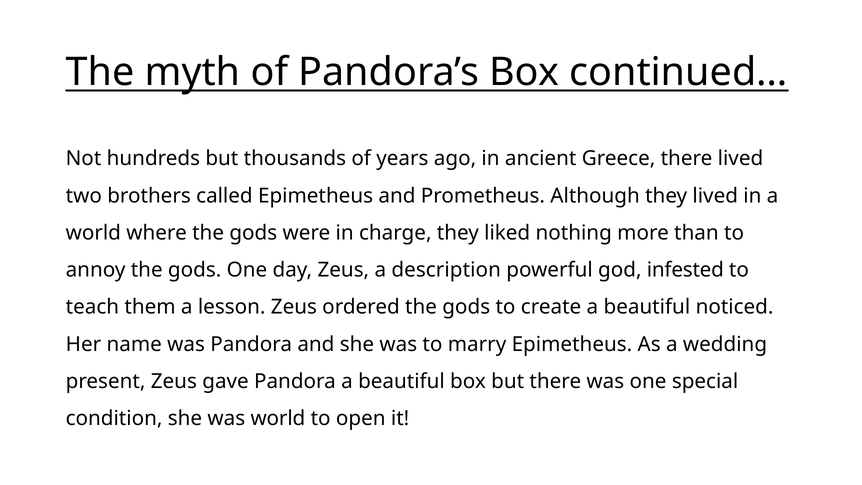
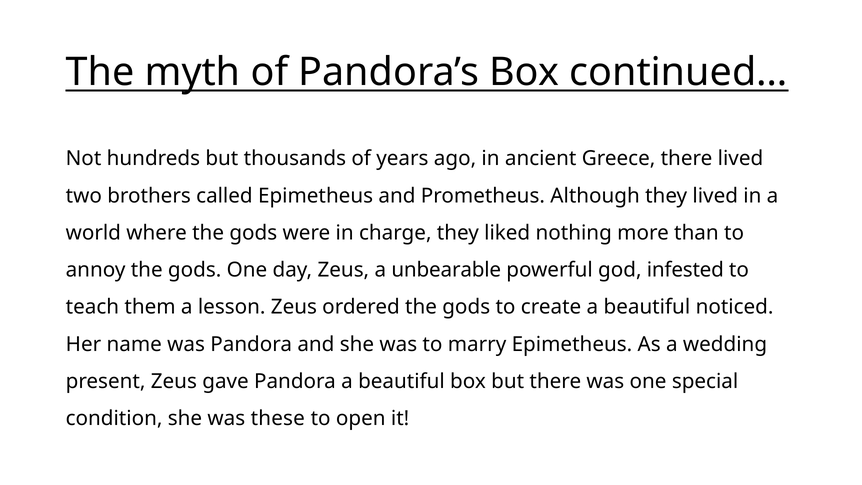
description: description -> unbearable (446, 270)
was world: world -> these (278, 418)
